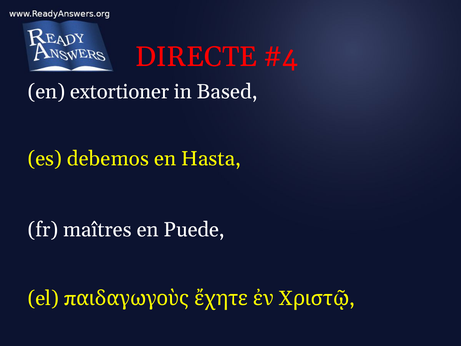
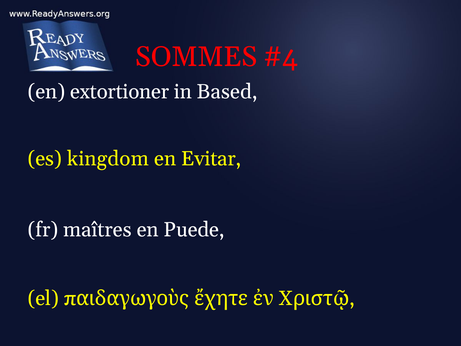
DIRECTE: DIRECTE -> SOMMES (196, 57)
debemos: debemos -> kingdom (108, 159)
Hasta: Hasta -> Evitar (211, 159)
